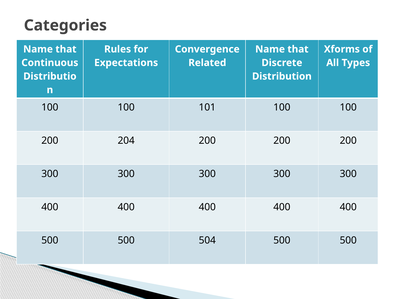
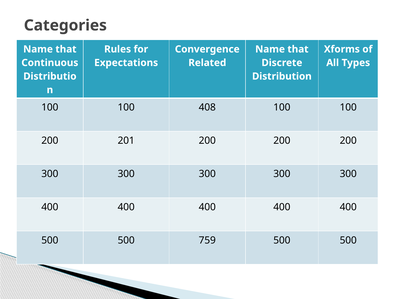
101: 101 -> 408 (207, 107)
204: 204 -> 201 (126, 140)
504: 504 -> 759 (207, 240)
